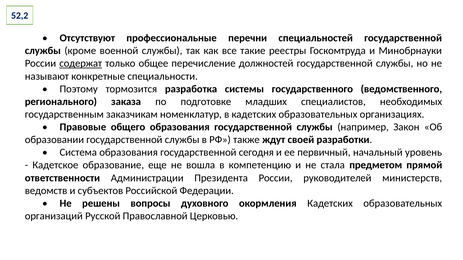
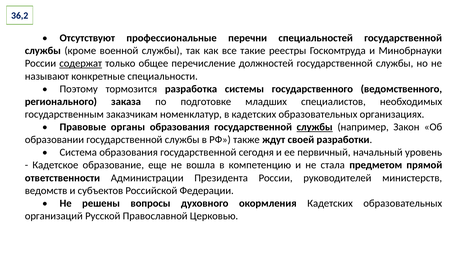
52,2: 52,2 -> 36,2 (20, 16)
общего: общего -> органы (128, 127)
службы underline: none -> present (315, 127)
